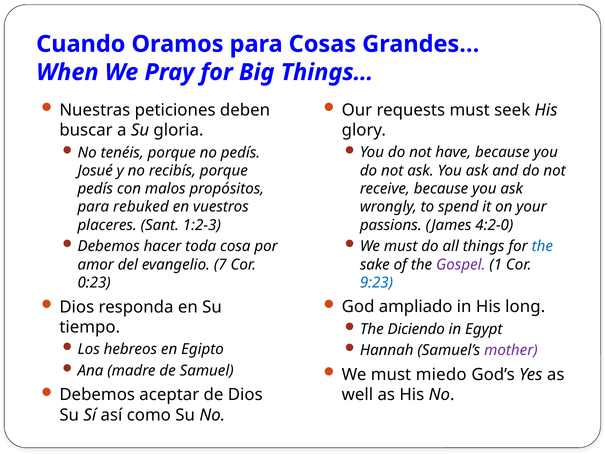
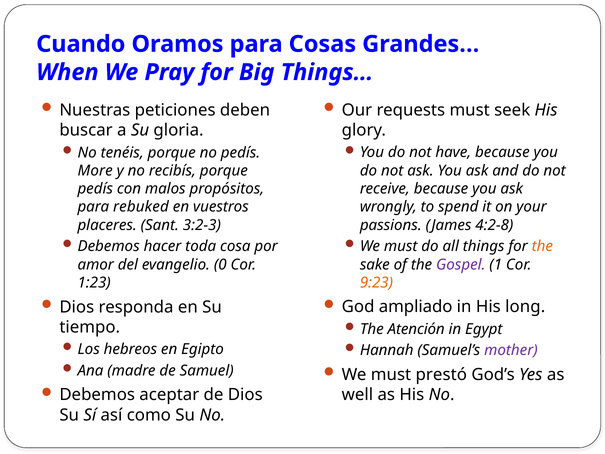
Josué: Josué -> More (95, 171)
4:2-0: 4:2-0 -> 4:2-8 (494, 225)
1:2-3: 1:2-3 -> 3:2-3 (202, 225)
the colour: blue -> orange (542, 246)
7: 7 -> 0 (220, 264)
9:23 colour: blue -> orange (376, 283)
0:23: 0:23 -> 1:23 (94, 283)
Diciendo: Diciendo -> Atención (416, 329)
miedo: miedo -> prestó (441, 374)
